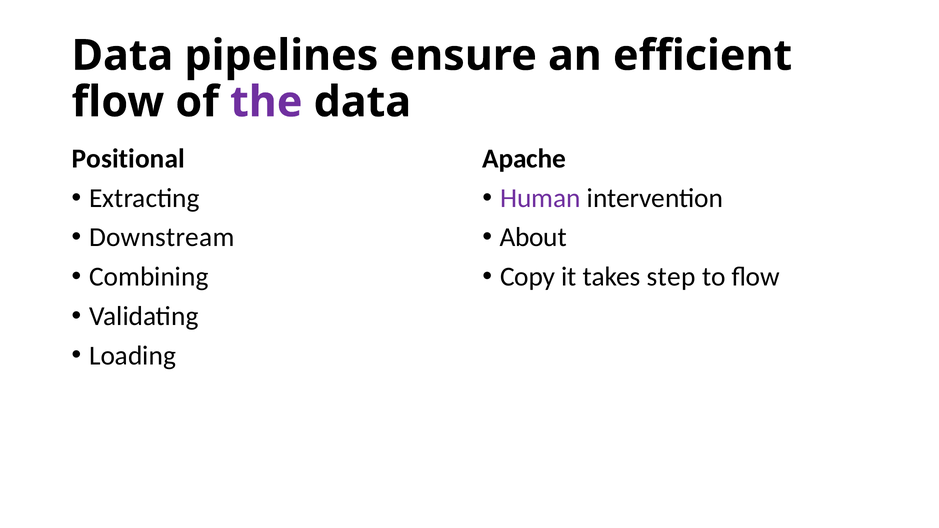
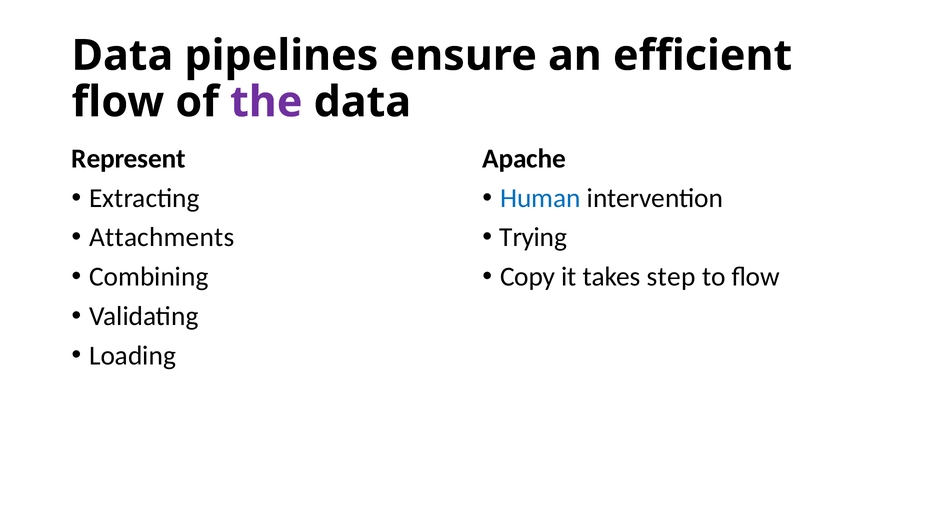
Positional: Positional -> Represent (128, 159)
Human colour: purple -> blue (540, 198)
Downstream: Downstream -> Attachments (162, 238)
About: About -> Trying (533, 238)
